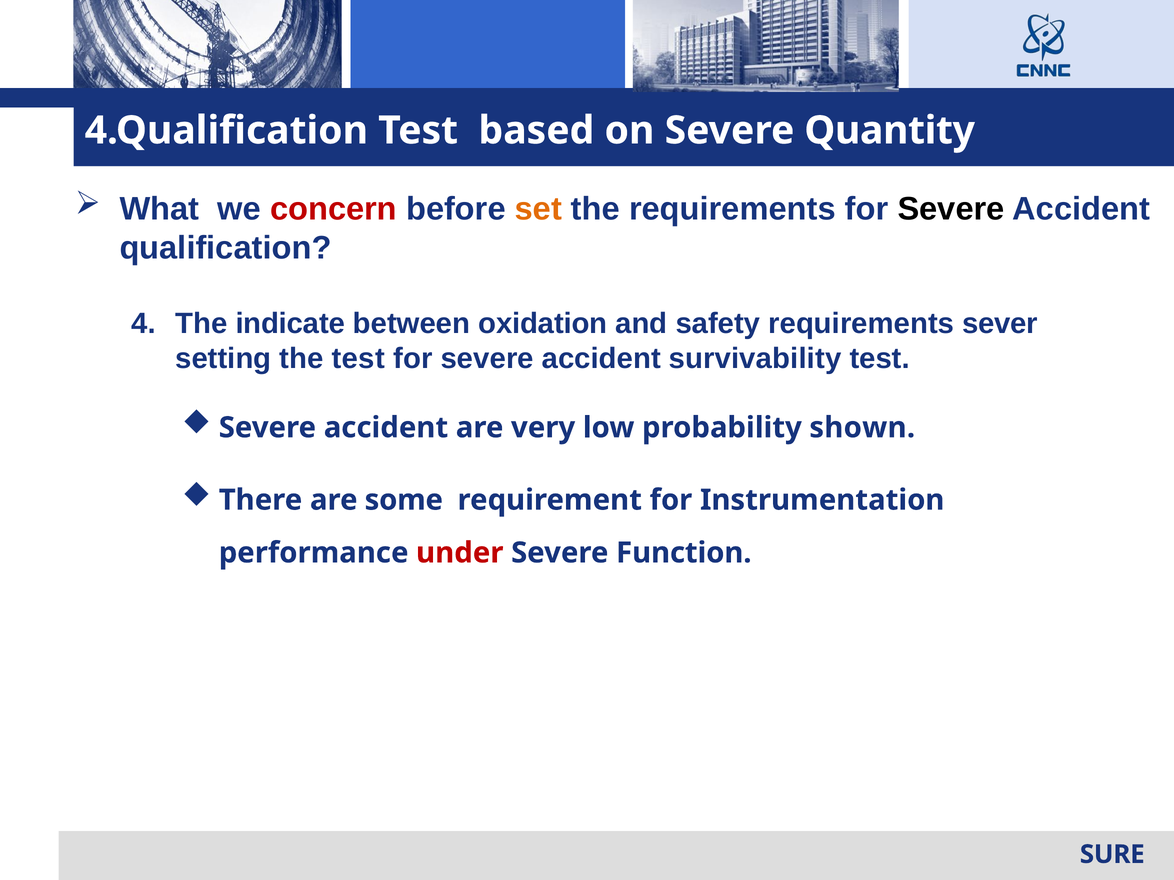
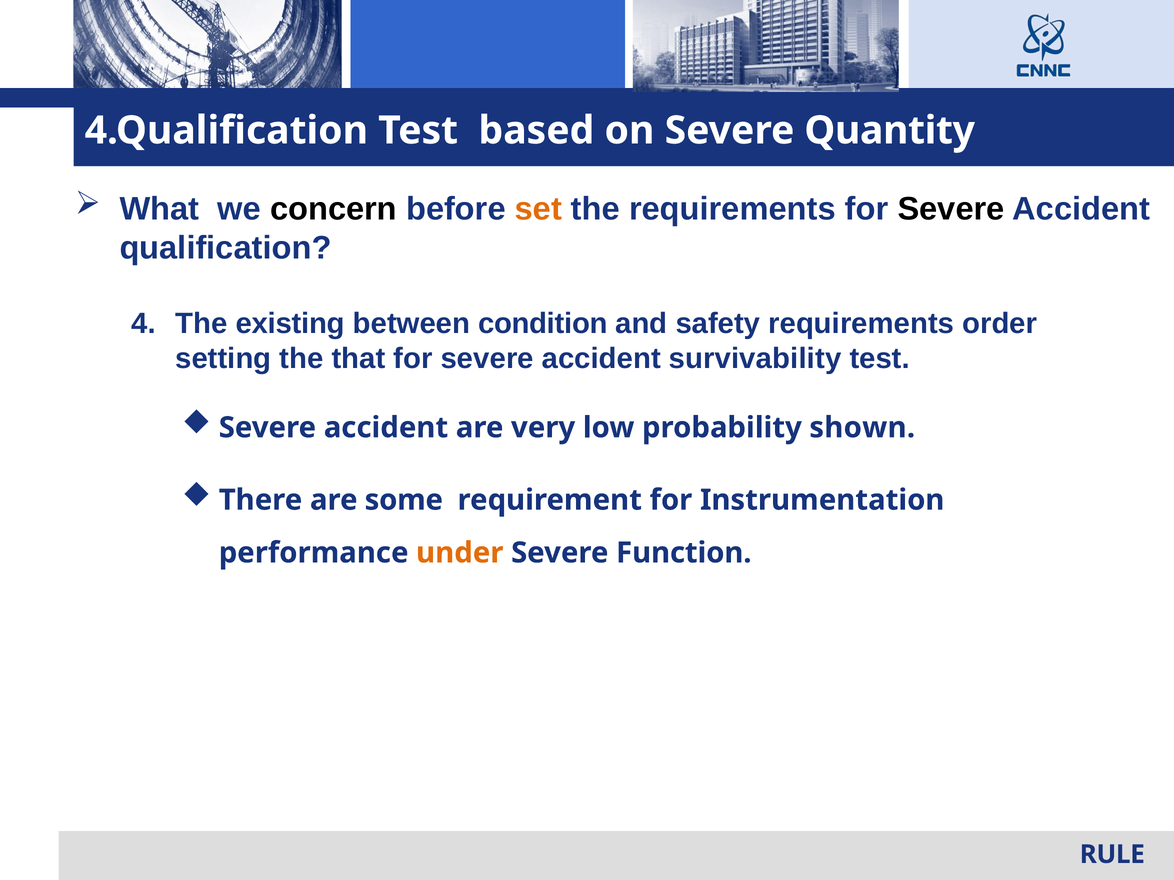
concern colour: red -> black (333, 209)
indicate: indicate -> existing (290, 324)
oxidation: oxidation -> condition (543, 324)
sever: sever -> order (1000, 324)
the test: test -> that (358, 359)
under colour: red -> orange (460, 553)
SURE: SURE -> RULE (1112, 855)
